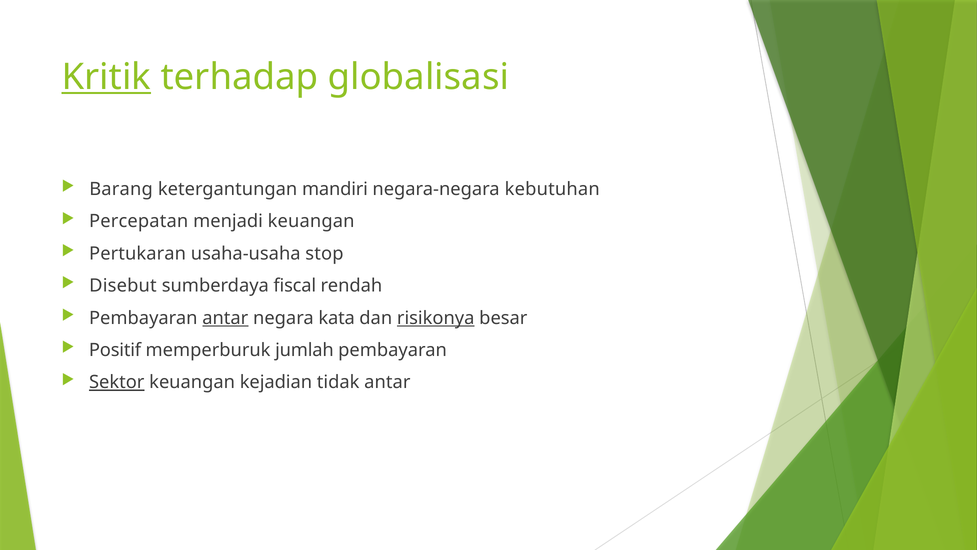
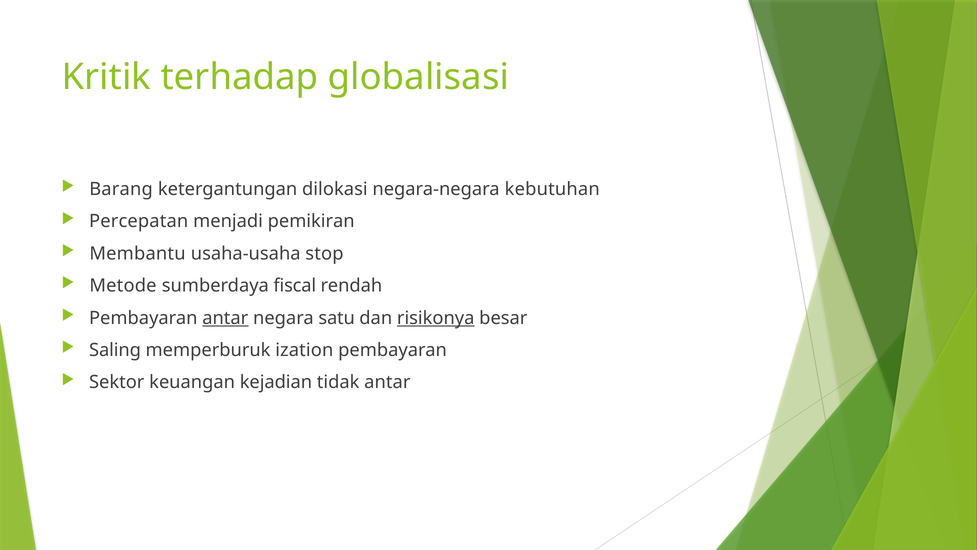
Kritik underline: present -> none (106, 77)
mandiri: mandiri -> dilokasi (335, 189)
menjadi keuangan: keuangan -> pemikiran (311, 221)
Pertukaran: Pertukaran -> Membantu (138, 253)
Disebut: Disebut -> Metode (123, 286)
kata: kata -> satu (337, 318)
Positif: Positif -> Saling (115, 350)
jumlah: jumlah -> ization (304, 350)
Sektor underline: present -> none (117, 382)
